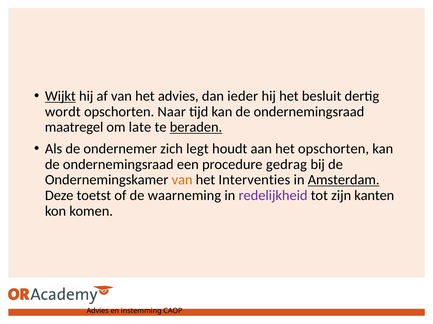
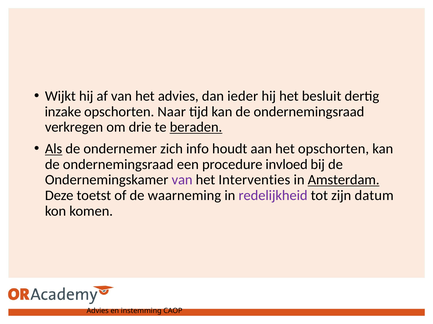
Wijkt underline: present -> none (60, 96)
wordt: wordt -> inzake (63, 112)
maatregel: maatregel -> verkregen (74, 127)
late: late -> drie (140, 127)
Als underline: none -> present (54, 149)
legt: legt -> info (198, 149)
gedrag: gedrag -> invloed (287, 165)
van colour: orange -> purple (182, 180)
kanten: kanten -> datum (374, 196)
